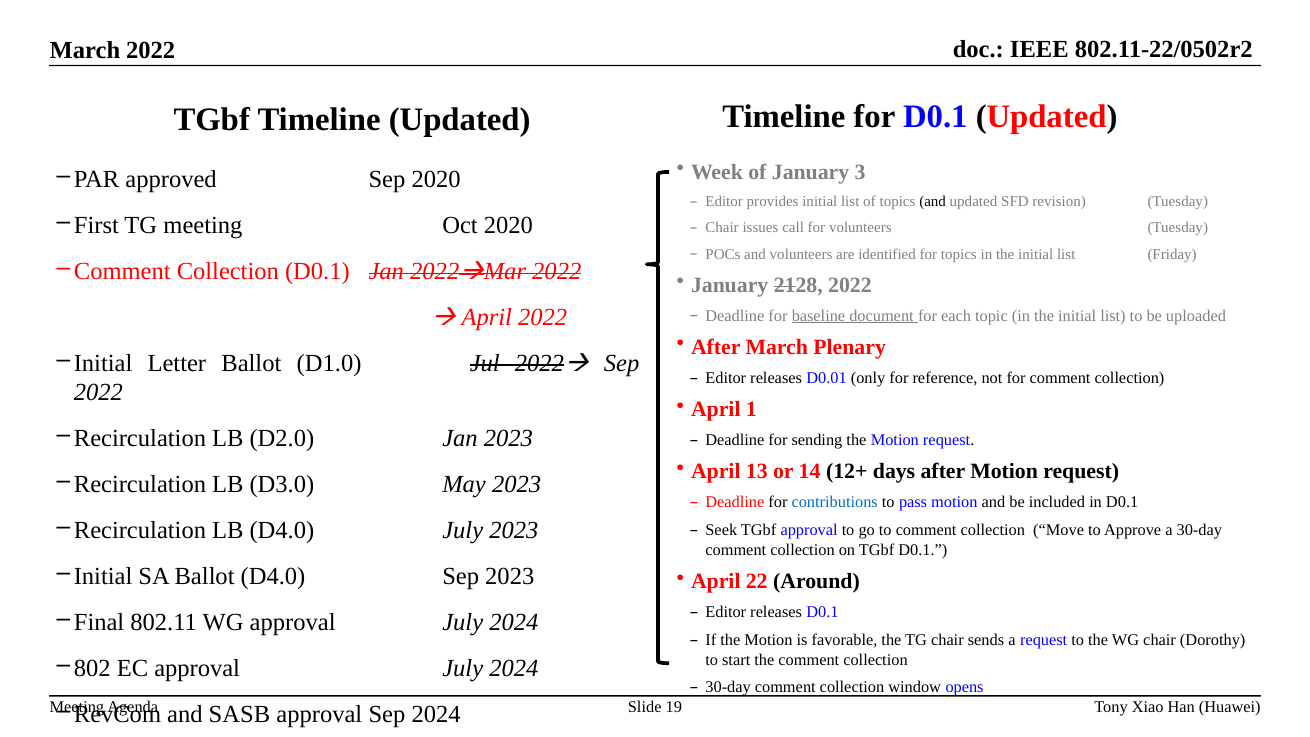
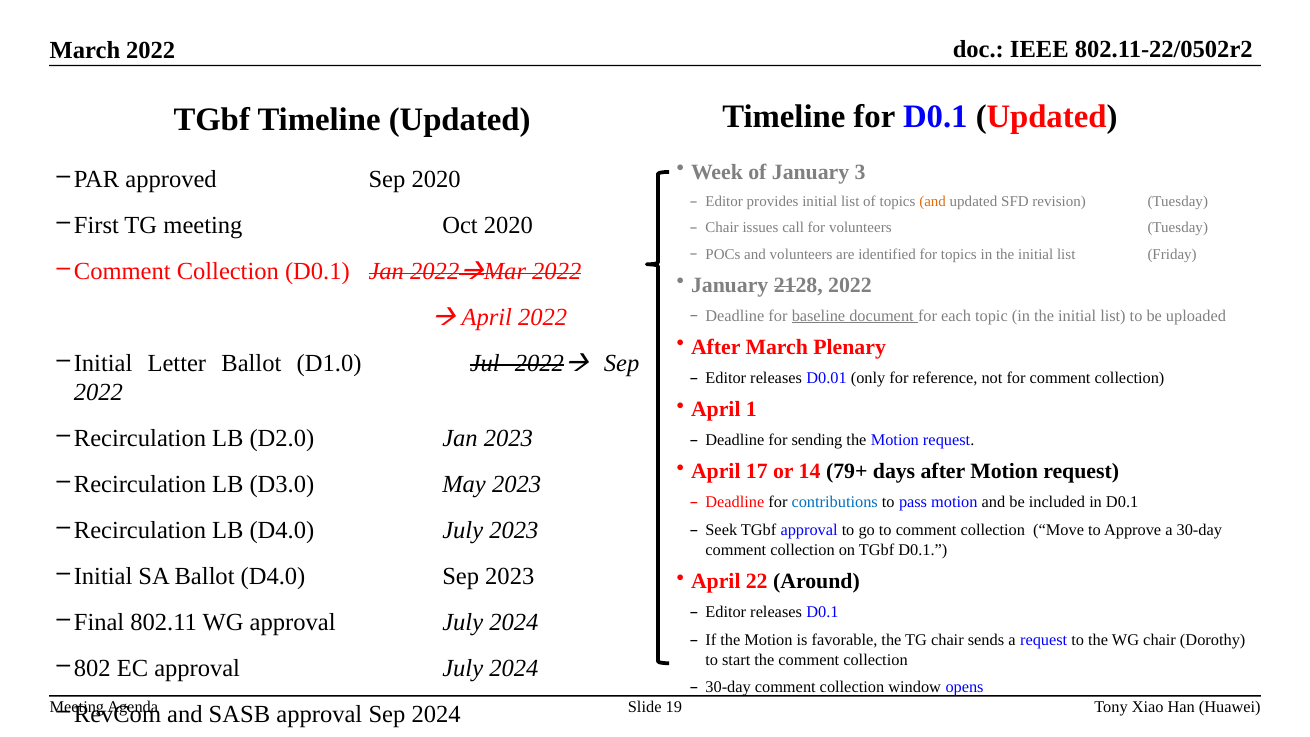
and colour: black -> orange (933, 202)
13: 13 -> 17 (757, 472)
12+: 12+ -> 79+ (847, 472)
